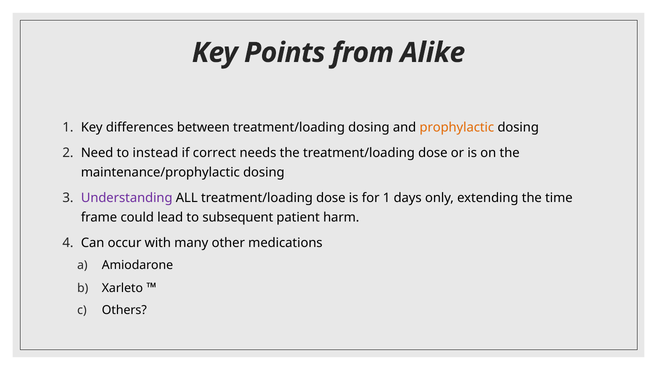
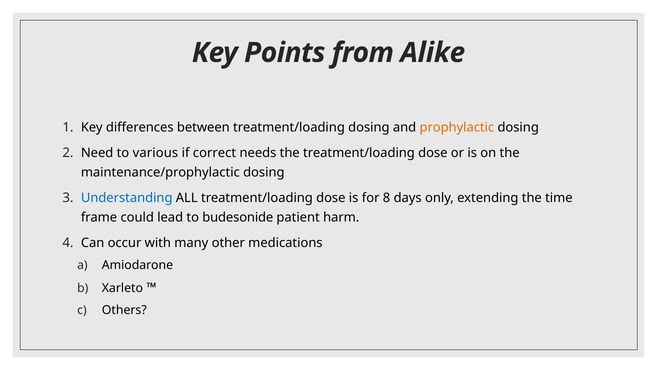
instead: instead -> various (155, 153)
Understanding colour: purple -> blue (127, 198)
for 1: 1 -> 8 (387, 198)
subsequent: subsequent -> budesonide (238, 217)
